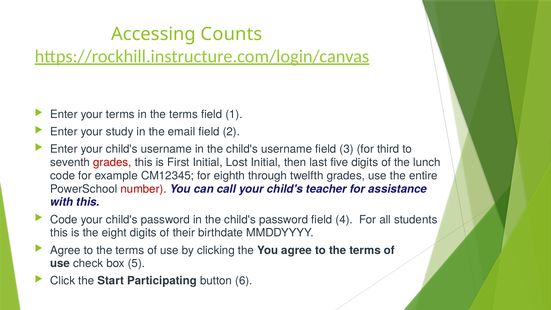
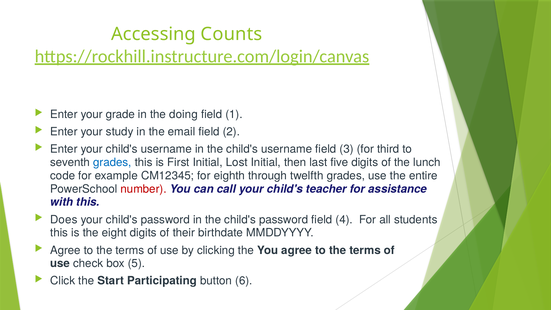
your terms: terms -> grade (120, 114)
in the terms: terms -> doing (183, 114)
grades colour: red -> blue (112, 162)
Code: Code -> Does (64, 220)
